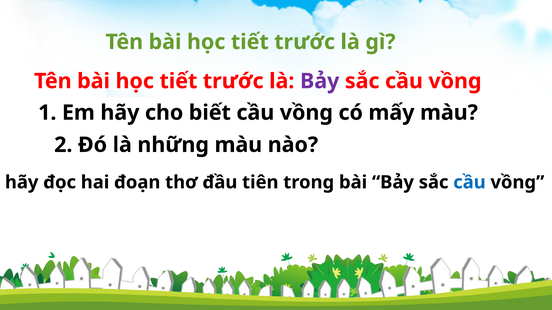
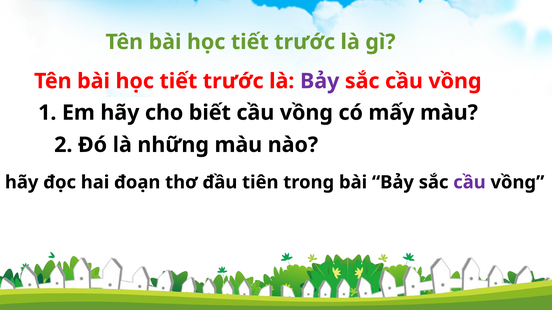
cầu colour: blue -> purple (469, 183)
